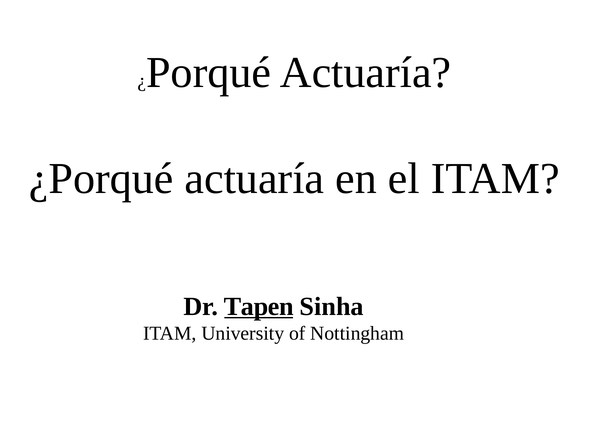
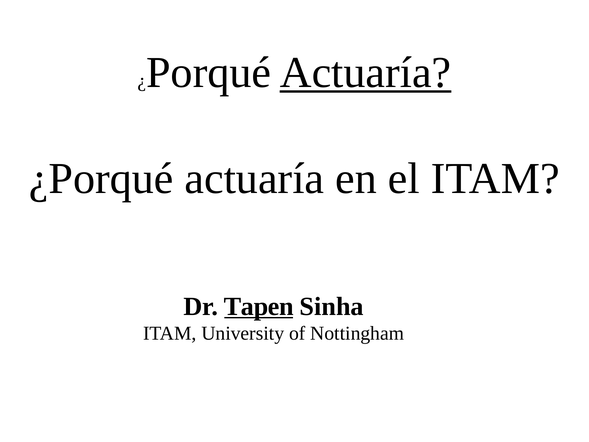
Actuaría underline: none -> present (366, 72)
